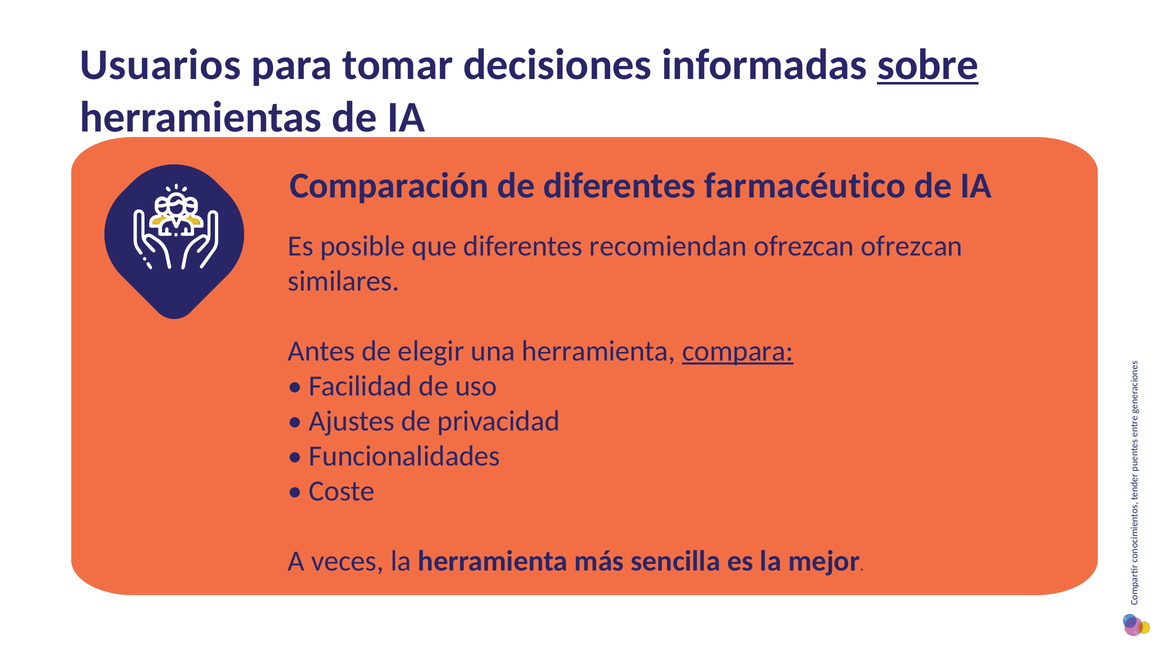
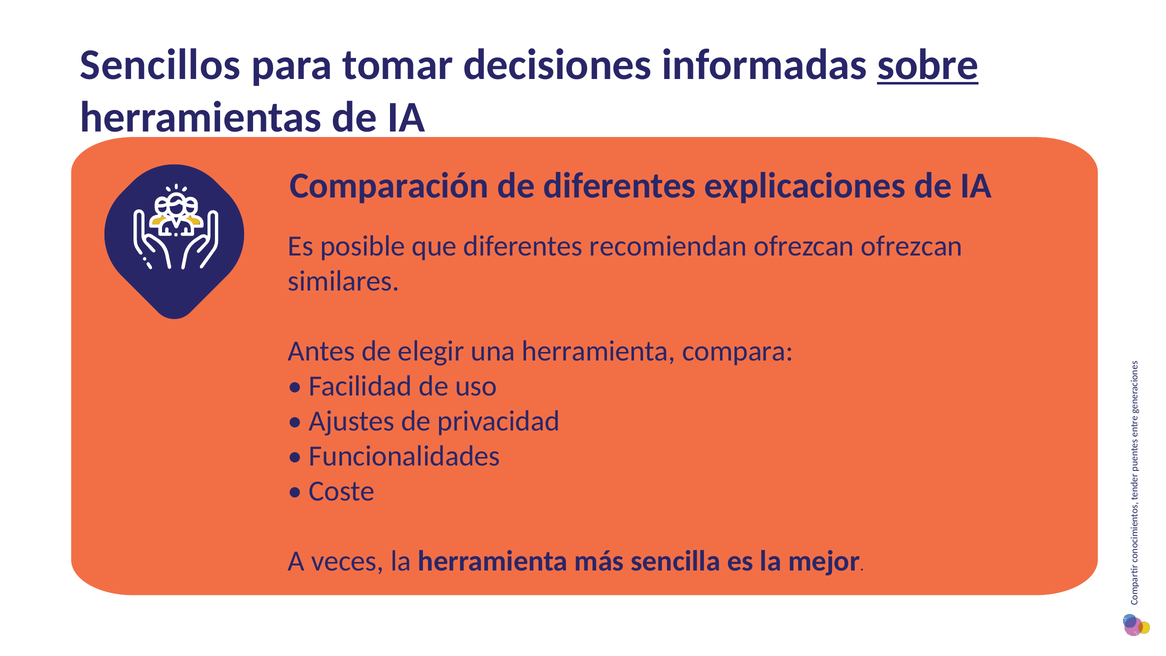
Usuarios: Usuarios -> Sencillos (160, 65)
farmacéutico: farmacéutico -> explicaciones (805, 186)
compara underline: present -> none (738, 351)
